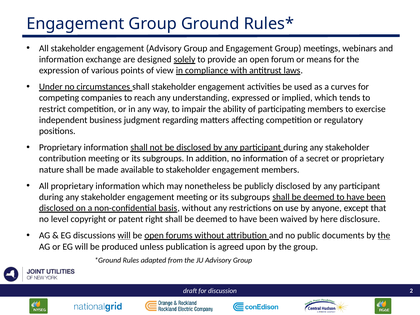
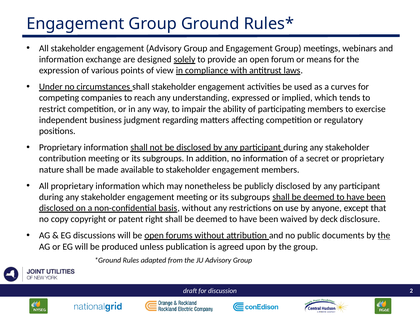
level: level -> copy (60, 219)
here: here -> deck (329, 219)
will underline: present -> none (124, 236)
